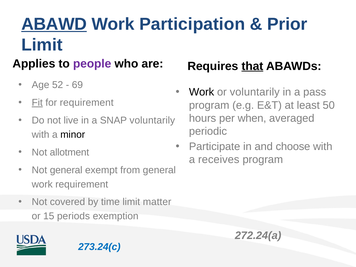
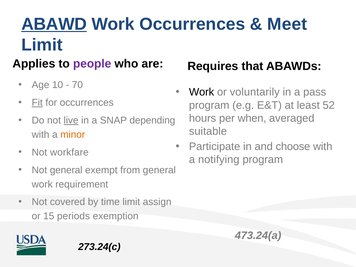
Work Participation: Participation -> Occurrences (192, 24)
Prior: Prior -> Meet (287, 24)
that underline: present -> none (252, 66)
52: 52 -> 10 (58, 85)
69: 69 -> 70 (77, 85)
for requirement: requirement -> occurrences (87, 103)
50: 50 -> 52 (329, 105)
live underline: none -> present (71, 120)
SNAP voluntarily: voluntarily -> depending (152, 120)
periodic: periodic -> suitable (208, 131)
minor colour: black -> orange (73, 135)
allotment: allotment -> workfare (69, 152)
receives: receives -> notifying (219, 160)
matter: matter -> assign (157, 202)
272.24(a: 272.24(a -> 473.24(a (258, 236)
273.24(c colour: blue -> black (99, 247)
